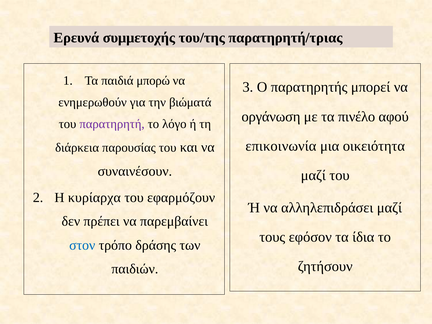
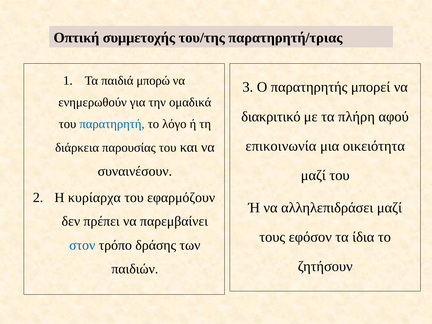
Ερευνά: Ερευνά -> Οπτική (76, 38)
βιώματά: βιώματά -> ομαδικά (190, 102)
οργάνωση: οργάνωση -> διακριτικό (271, 117)
πινέλο: πινέλο -> πλήρη (356, 117)
παρατηρητή colour: purple -> blue (112, 124)
